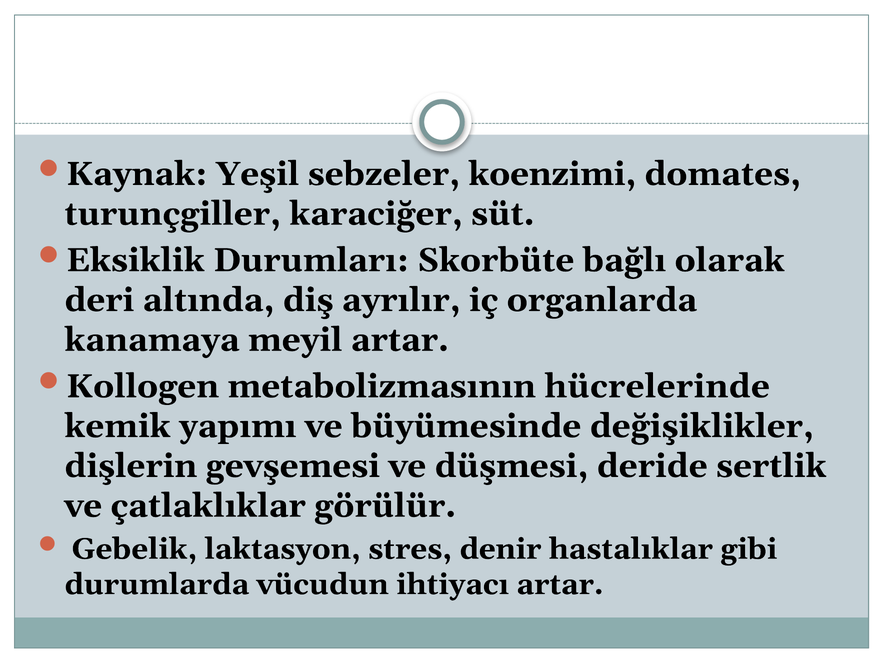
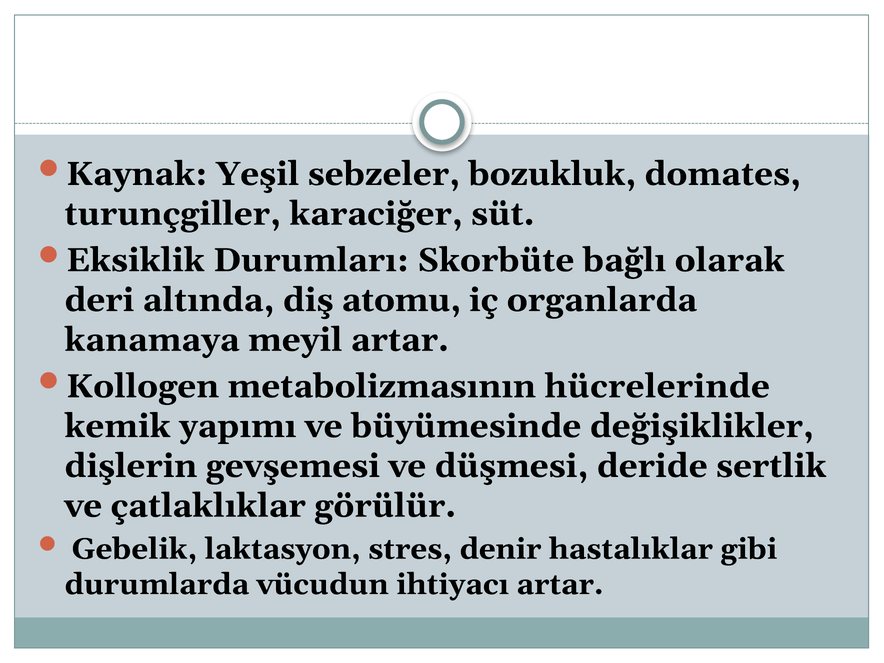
koenzimi: koenzimi -> bozukluk (552, 174)
ayrılır: ayrılır -> atomu (401, 300)
